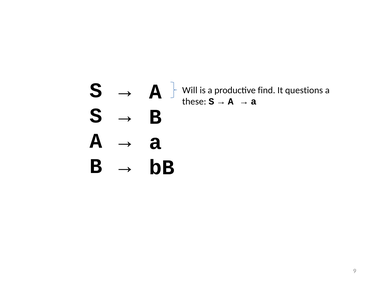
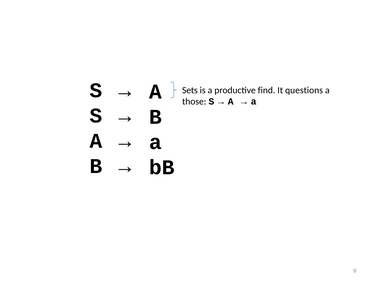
Will: Will -> Sets (190, 90)
these: these -> those (194, 102)
